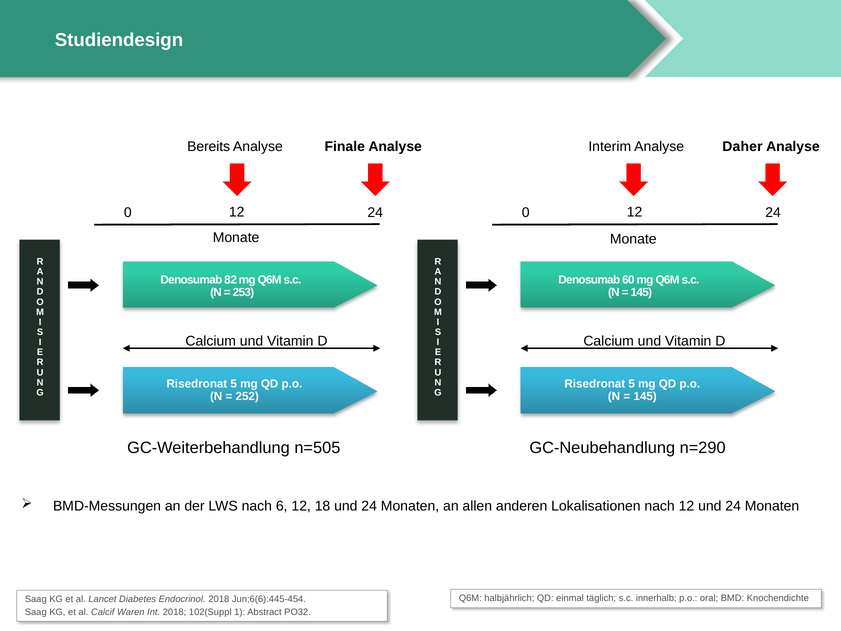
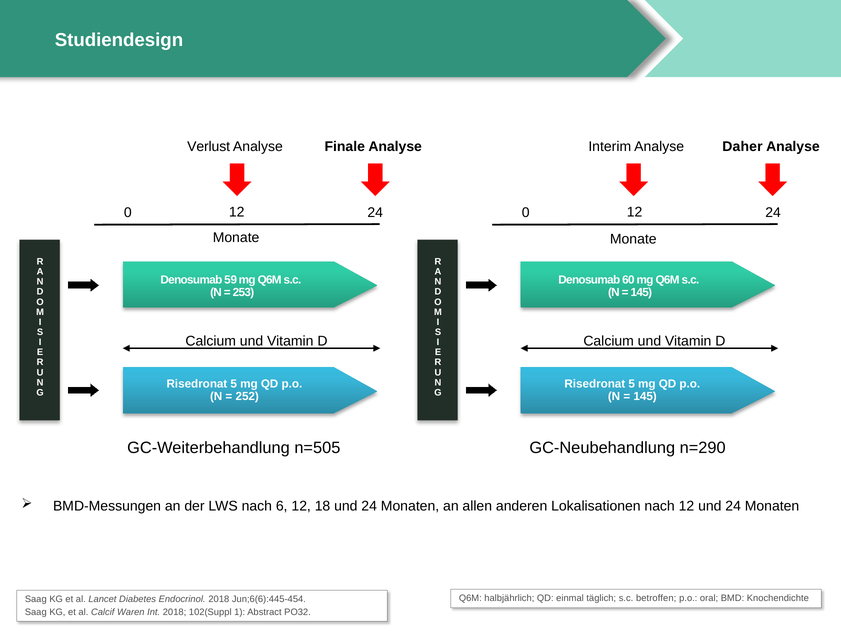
Bereits: Bereits -> Verlust (209, 147)
82: 82 -> 59 (231, 280)
innerhalb: innerhalb -> betroffen (656, 598)
